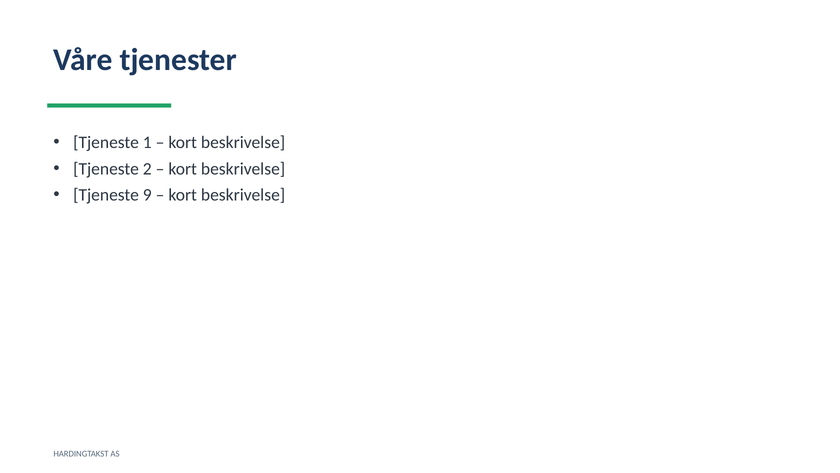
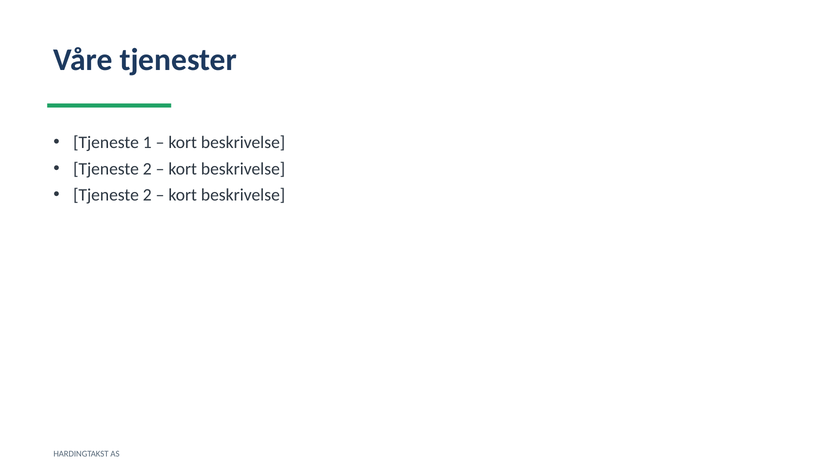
9: 9 -> 2 (147, 195)
